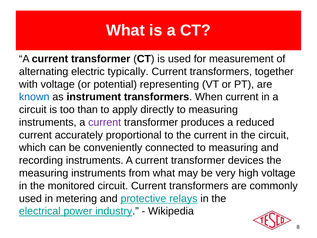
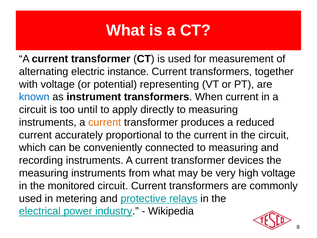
typically: typically -> instance (128, 72)
than: than -> until (88, 110)
current colour: purple -> orange (105, 122)
